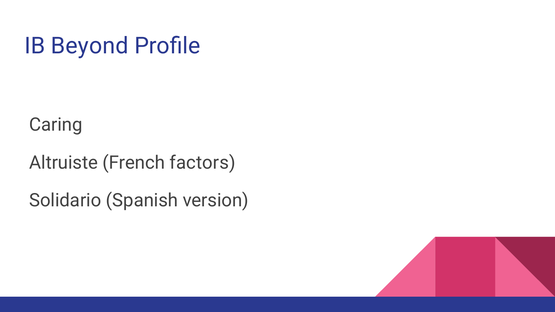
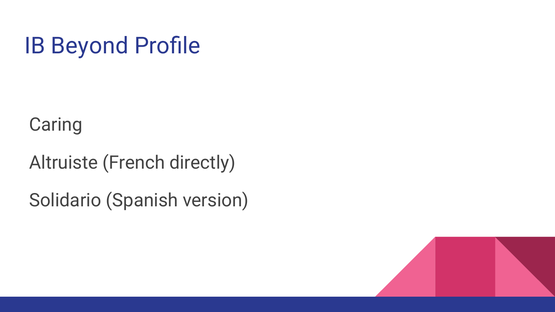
factors: factors -> directly (203, 163)
